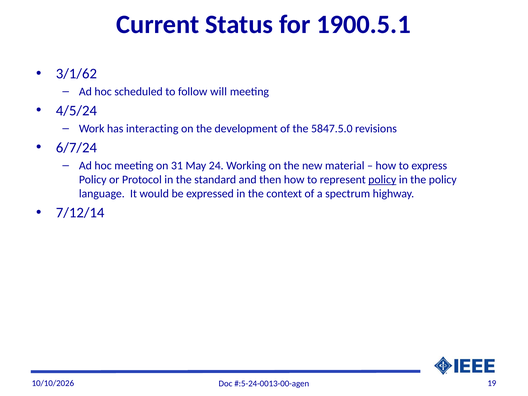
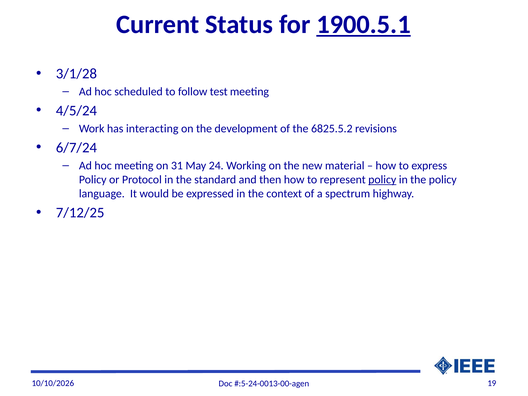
1900.5.1 underline: none -> present (364, 24)
3/1/62: 3/1/62 -> 3/1/28 (76, 74)
will: will -> test (219, 92)
5847.5.0: 5847.5.0 -> 6825.5.2 (332, 129)
7/12/14: 7/12/14 -> 7/12/25 (80, 213)
